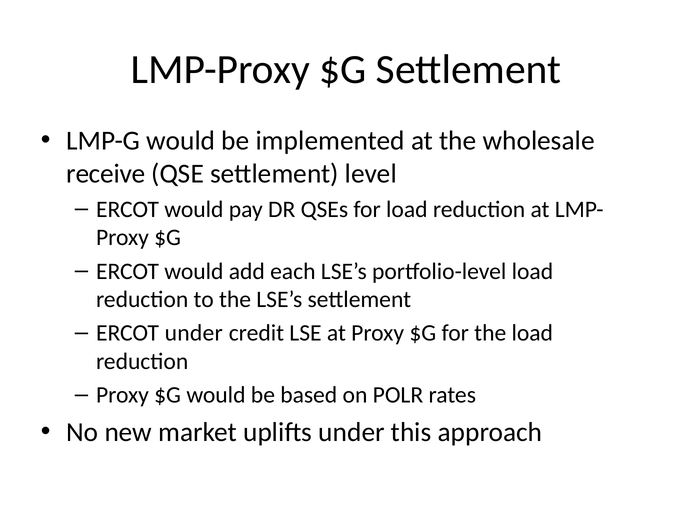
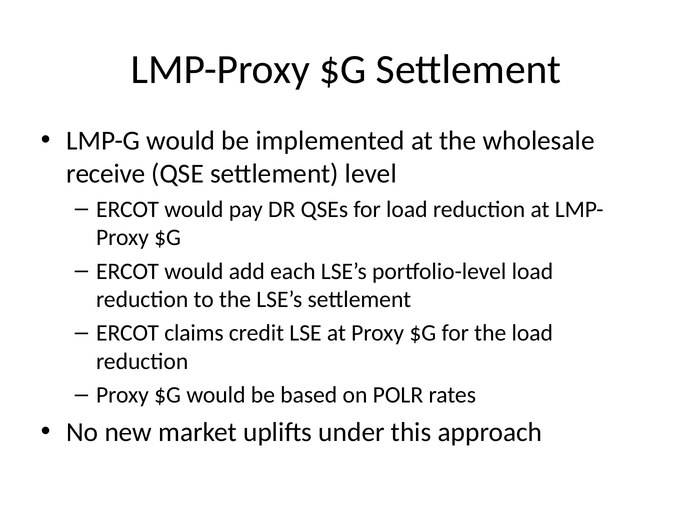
ERCOT under: under -> claims (194, 333)
